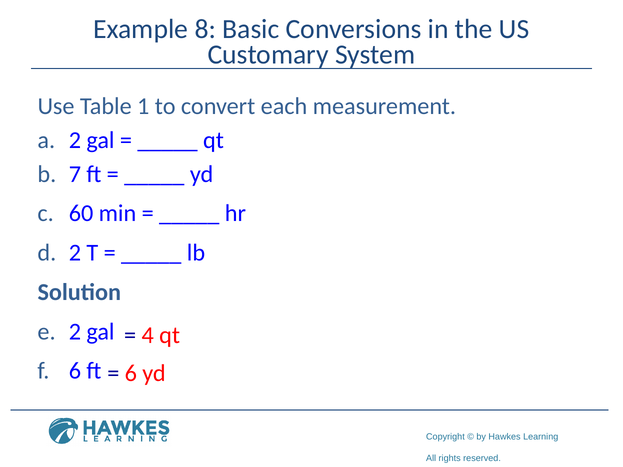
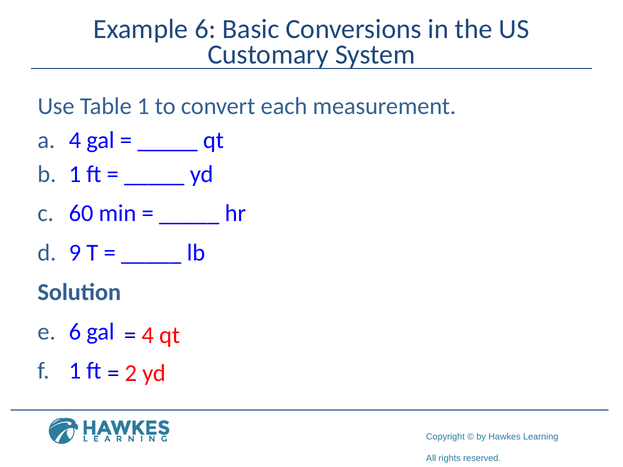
Example 8: 8 -> 6 (205, 29)
2: 2 -> 4 (75, 140)
7: 7 -> 1 (75, 174)
2: 2 -> 9 (75, 253)
2: 2 -> 6 (75, 332)
6: 6 -> 1 (75, 371)
6: 6 -> 2 (131, 374)
